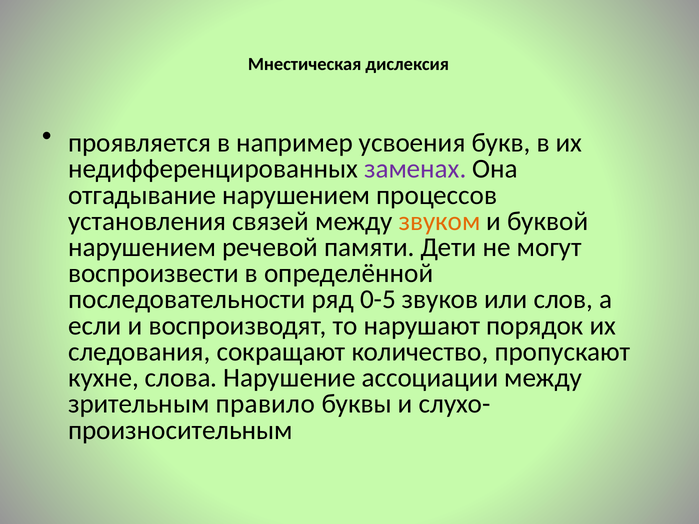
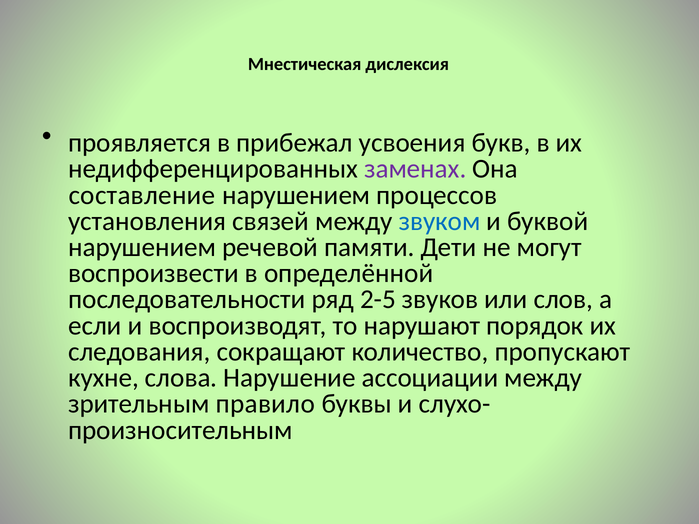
например: например -> прибежал (295, 143)
отгадывание: отгадывание -> составление (142, 195)
звуком colour: orange -> blue (440, 221)
0-5: 0-5 -> 2-5 (378, 300)
